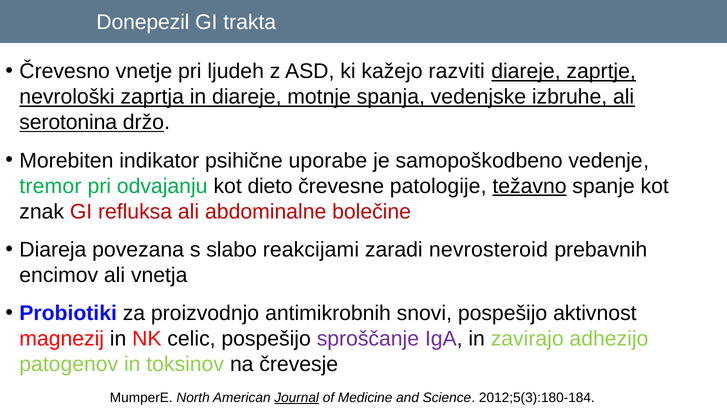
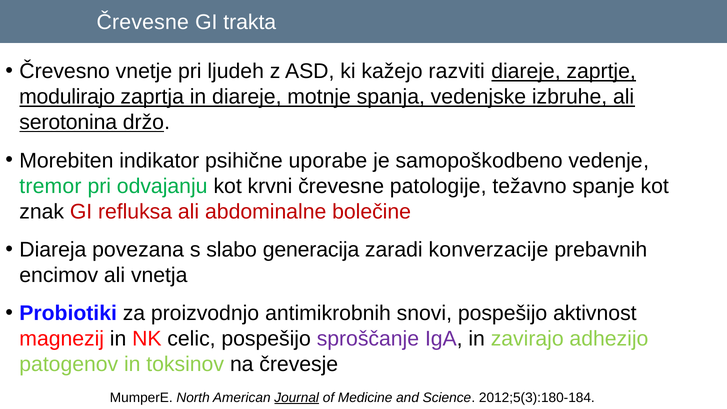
Donepezil: Donepezil -> Črevesne (143, 22)
nevrološki: nevrološki -> modulirajo (67, 97)
dieto: dieto -> krvni (270, 186)
težavno underline: present -> none (530, 186)
reakcijami: reakcijami -> generacija (311, 250)
nevrosteroid: nevrosteroid -> konverzacije (488, 250)
